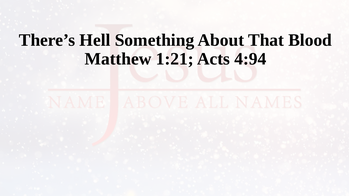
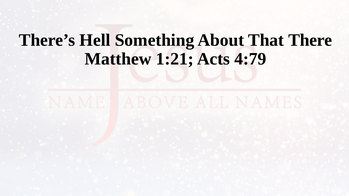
Blood: Blood -> There (310, 40)
4:94: 4:94 -> 4:79 (250, 59)
